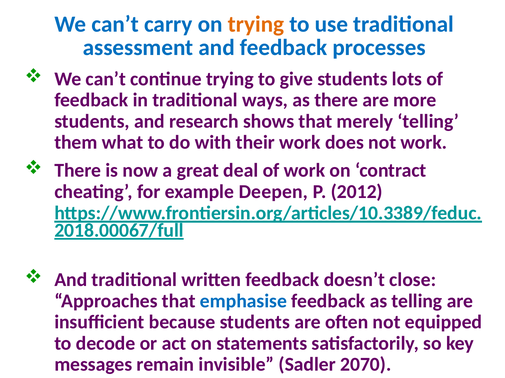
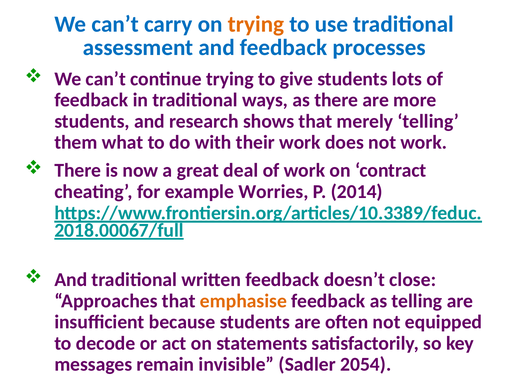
Deepen: Deepen -> Worries (273, 192)
2012: 2012 -> 2014 (357, 192)
emphasise colour: blue -> orange (243, 301)
2070: 2070 -> 2054 (366, 365)
